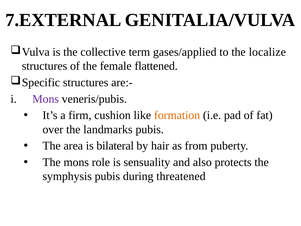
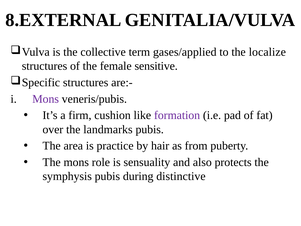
7.EXTERNAL: 7.EXTERNAL -> 8.EXTERNAL (63, 20)
flattened: flattened -> sensitive (156, 66)
formation colour: orange -> purple (177, 115)
bilateral: bilateral -> practice (115, 146)
threatened: threatened -> distinctive (181, 176)
